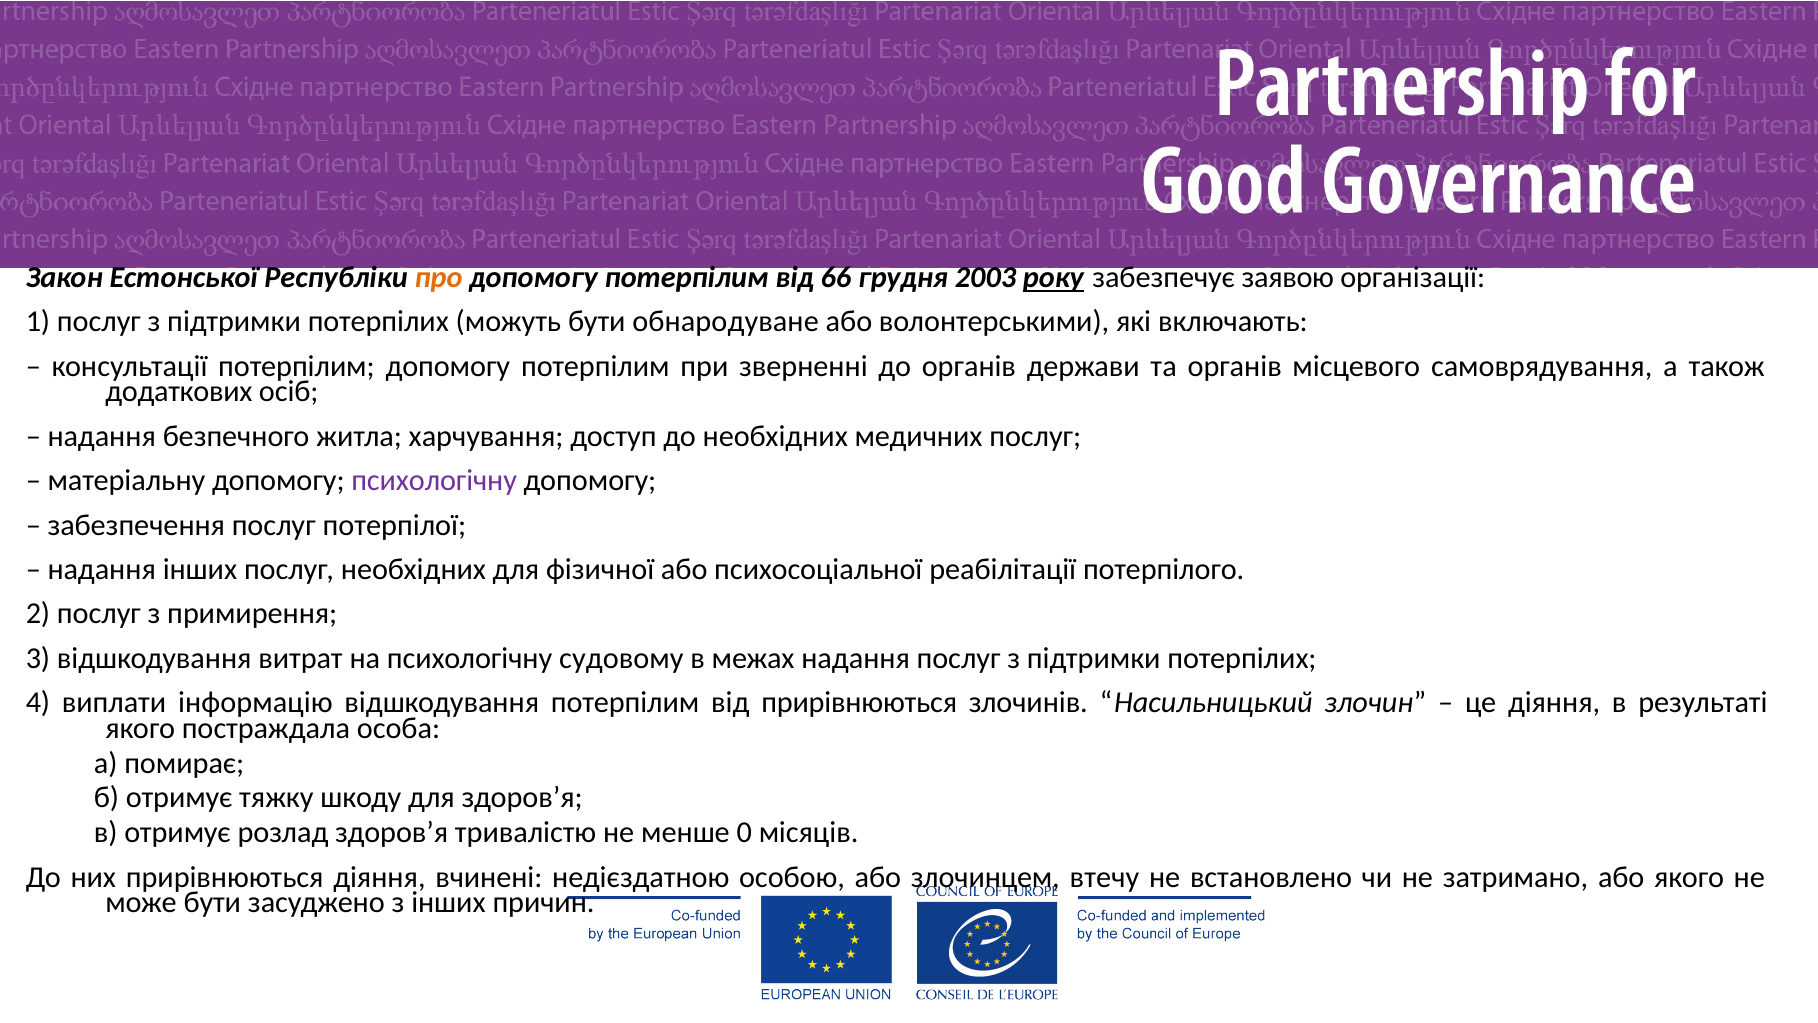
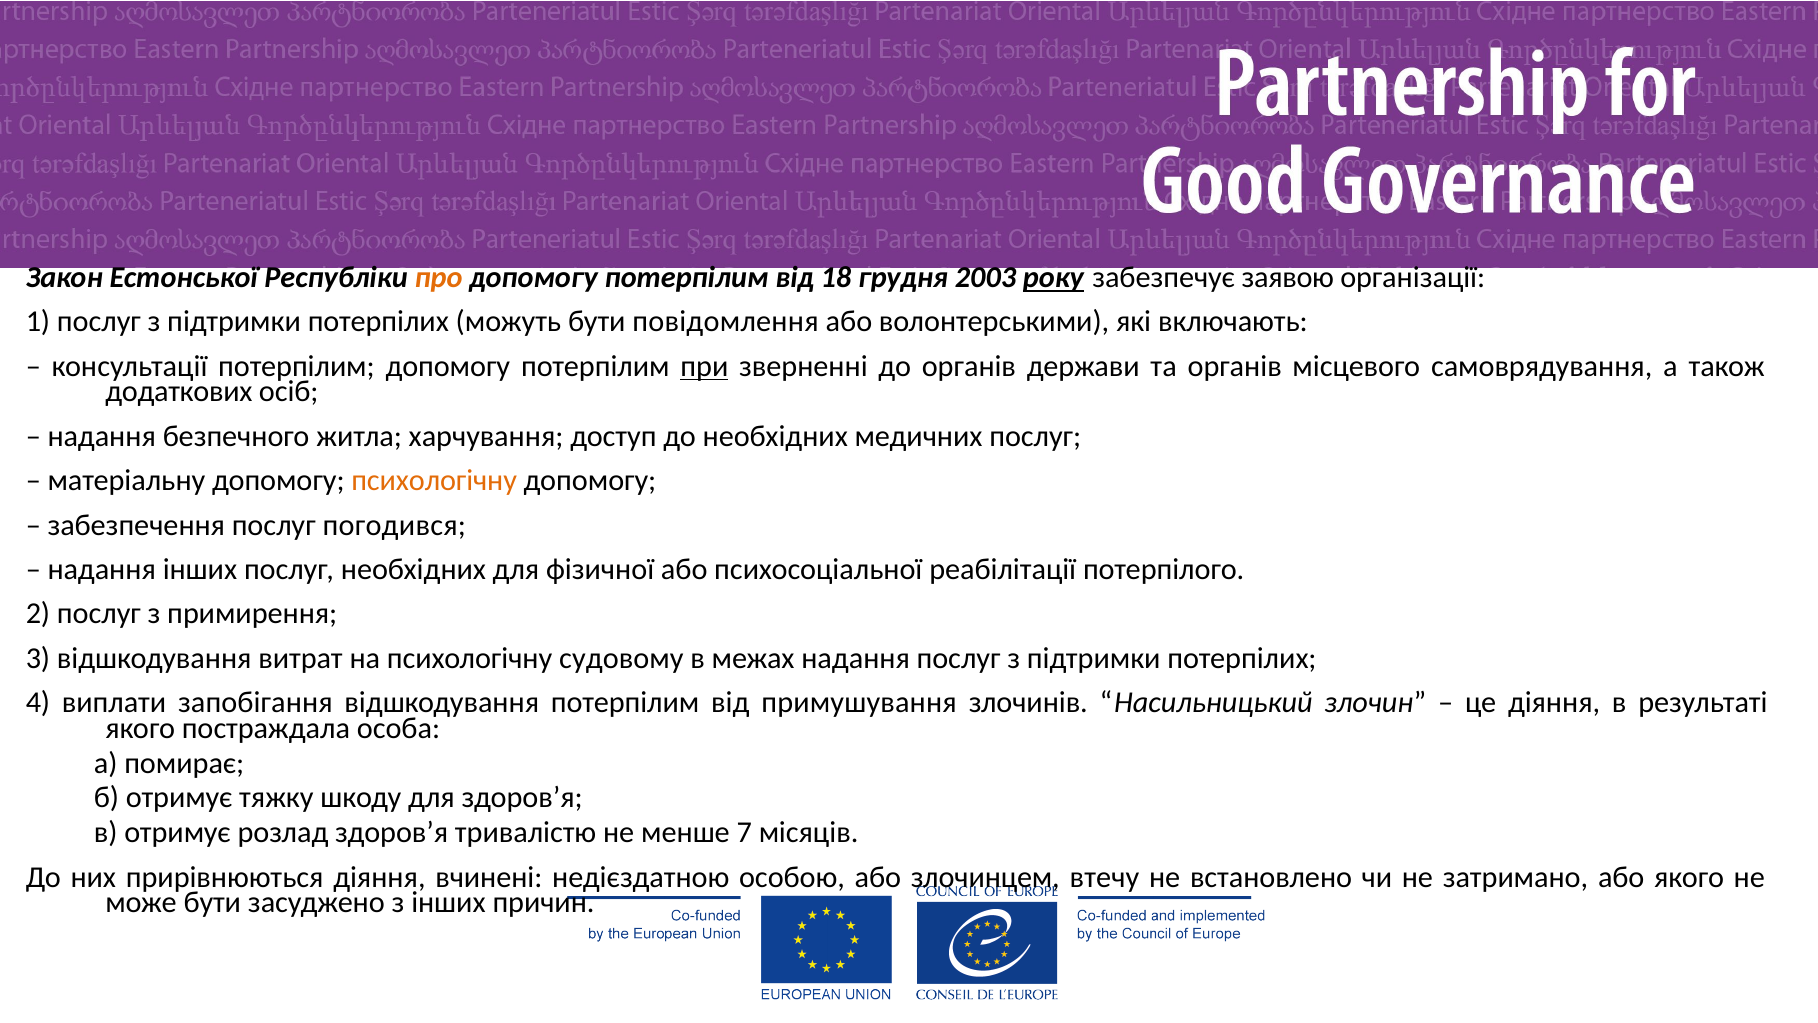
66: 66 -> 18 (836, 277)
обнародуване: обнародуване -> повідомлення (725, 322)
при underline: none -> present (704, 366)
психологічну colour: purple -> orange (434, 480)
потерпілої: потерпілої -> погодився (394, 525)
інформацію: інформацію -> запобігання (255, 702)
від прирівнюються: прирівнюються -> примушування (859, 702)
0: 0 -> 7 (744, 833)
